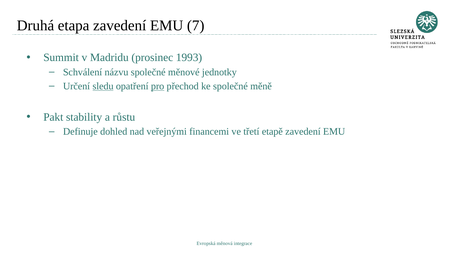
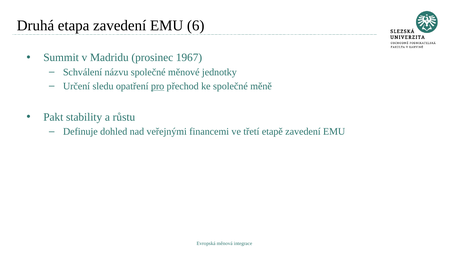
7: 7 -> 6 (196, 25)
1993: 1993 -> 1967 (189, 57)
sledu underline: present -> none (103, 86)
